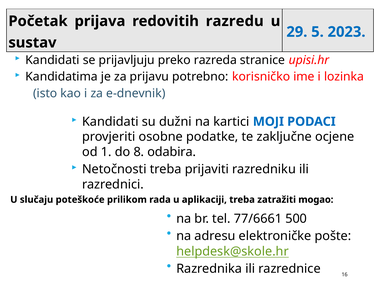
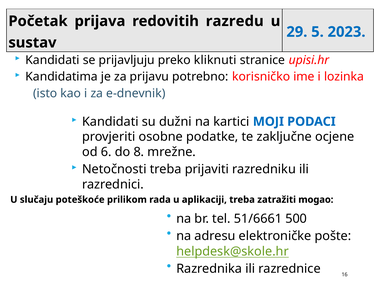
razreda: razreda -> kliknuti (215, 60)
1: 1 -> 6 (106, 152)
odabira: odabira -> mrežne (172, 152)
77/6661: 77/6661 -> 51/6661 (258, 219)
